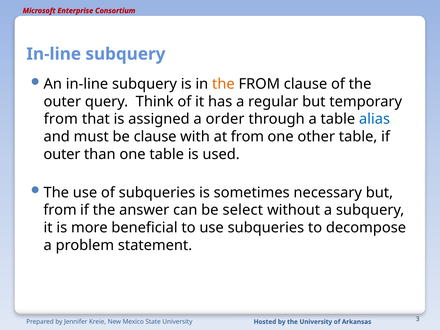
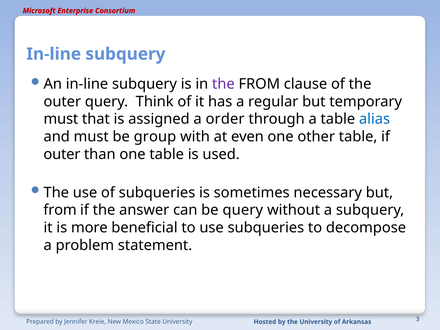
the colour: orange -> purple (223, 84)
from: from -> must (61, 119)
be clause: clause -> group (155, 137)
at from: from -> even (247, 137)
be select: select -> query (243, 210)
